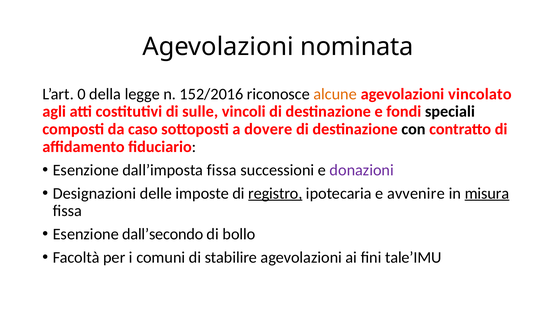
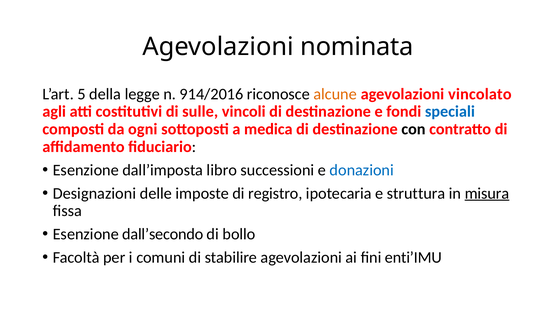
0: 0 -> 5 (82, 94)
152/2016: 152/2016 -> 914/2016 (211, 94)
speciali colour: black -> blue (450, 112)
caso: caso -> ogni (143, 129)
dovere: dovere -> medica (268, 129)
dall’imposta fissa: fissa -> libro (222, 170)
donazioni colour: purple -> blue (362, 170)
registro underline: present -> none (275, 193)
avvenire: avvenire -> struttura (416, 193)
tale’IMU: tale’IMU -> enti’IMU (413, 257)
